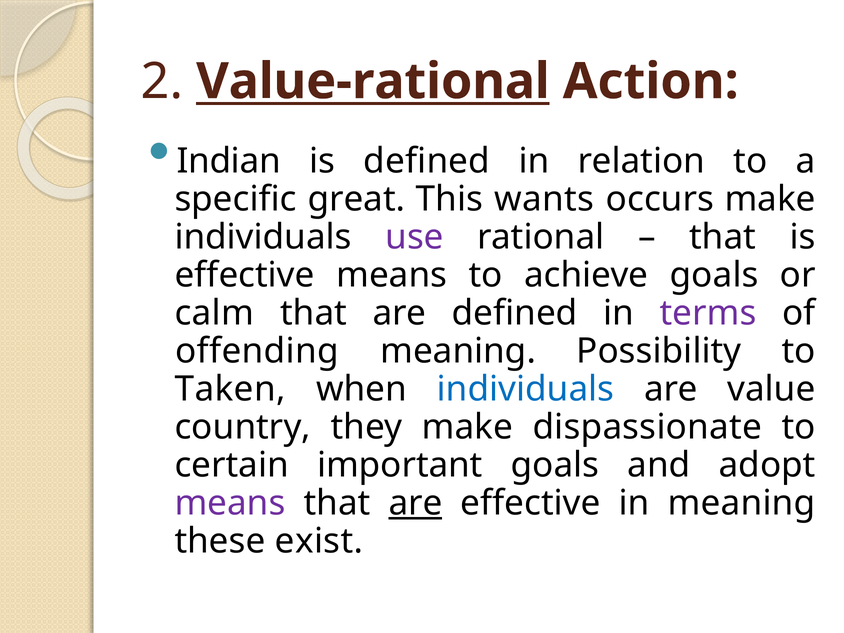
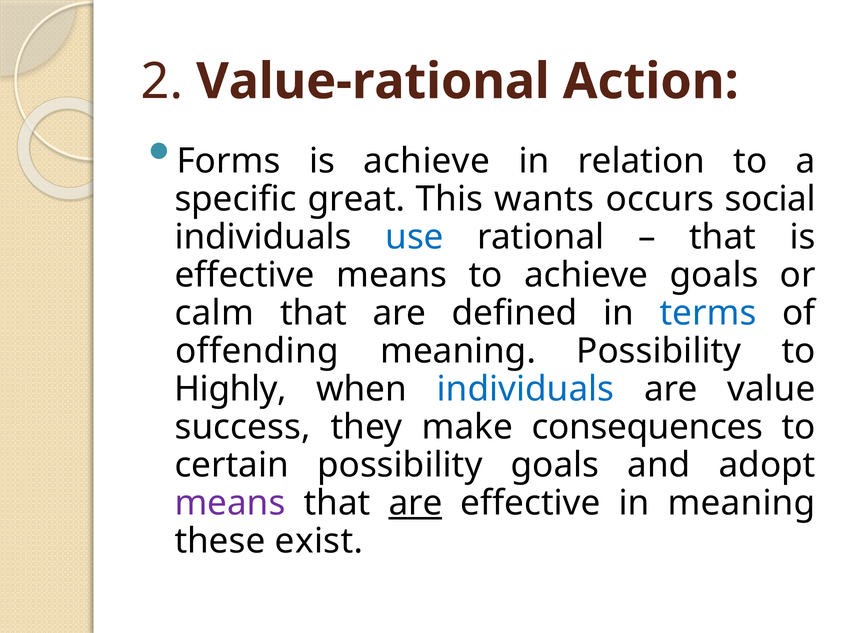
Value-rational underline: present -> none (373, 82)
Indian: Indian -> Forms (229, 161)
is defined: defined -> achieve (427, 161)
occurs make: make -> social (770, 199)
use colour: purple -> blue (415, 237)
terms colour: purple -> blue (708, 313)
Taken: Taken -> Highly (230, 389)
country: country -> success (243, 427)
dispassionate: dispassionate -> consequences (647, 427)
certain important: important -> possibility (400, 465)
